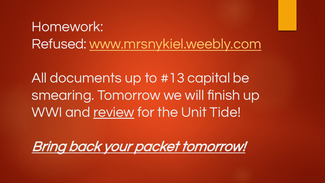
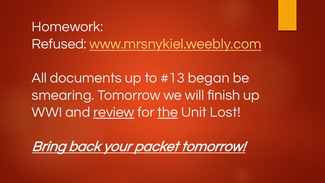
capital: capital -> began (209, 78)
the underline: none -> present (168, 112)
Tide: Tide -> Lost (225, 112)
